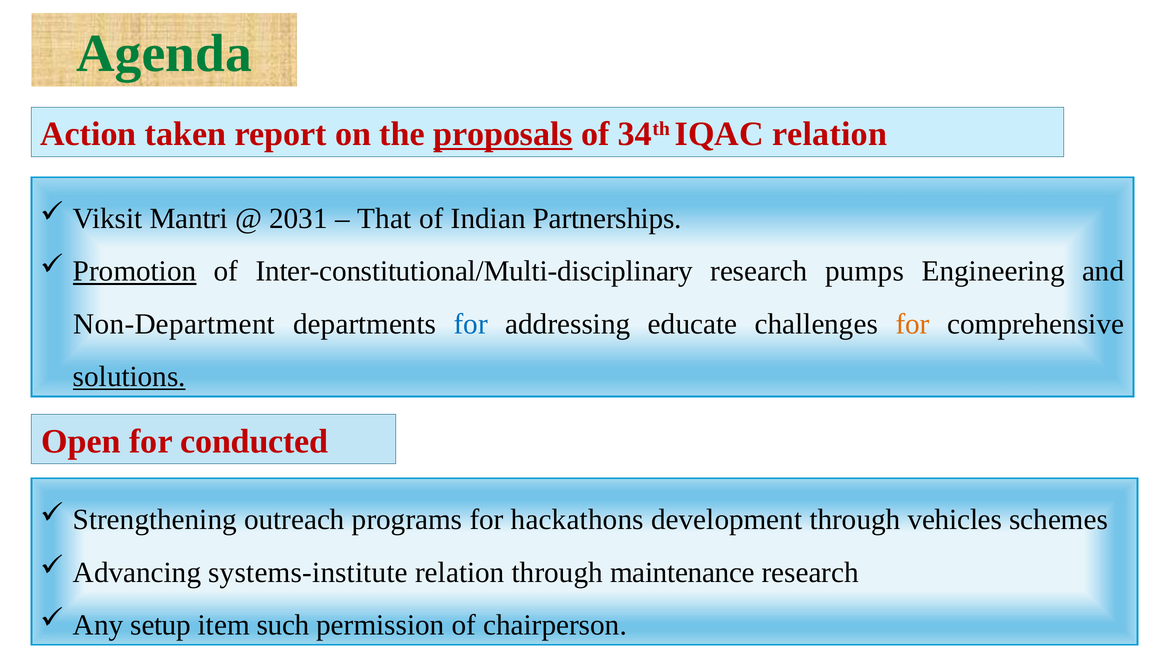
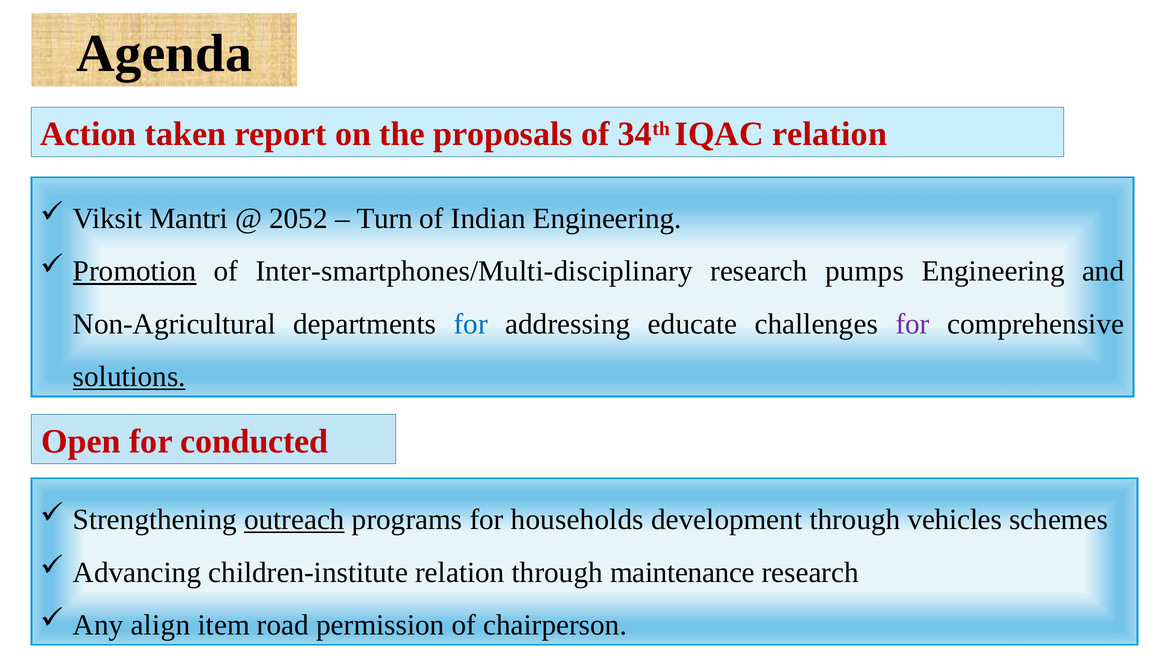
Agenda colour: green -> black (164, 53)
proposals underline: present -> none (503, 134)
2031: 2031 -> 2052 (298, 219)
That: That -> Turn (385, 219)
Indian Partnerships: Partnerships -> Engineering (607, 219)
Inter-constitutional/Multi-disciplinary: Inter-constitutional/Multi-disciplinary -> Inter-smartphones/Multi-disciplinary (474, 271)
Non-Department: Non-Department -> Non-Agricultural (174, 324)
for colour: orange -> purple (913, 324)
outreach underline: none -> present (294, 519)
hackathons: hackathons -> households (577, 519)
systems-institute: systems-institute -> children-institute (308, 572)
setup: setup -> align (160, 625)
such: such -> road (283, 625)
